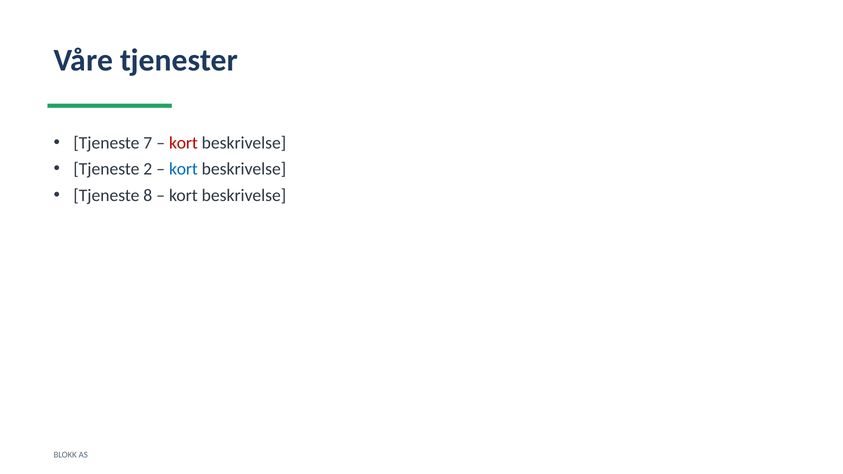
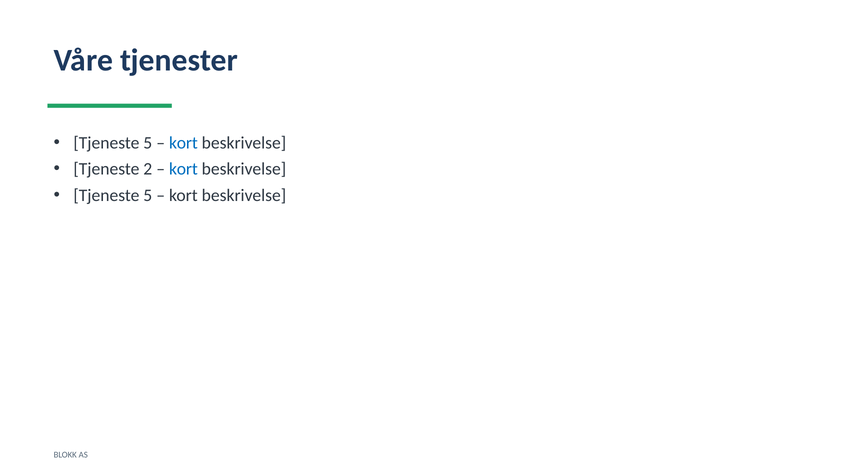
7: 7 -> 5 (148, 143)
kort colour: red -> blue (183, 143)
8: 8 -> 5 (148, 195)
